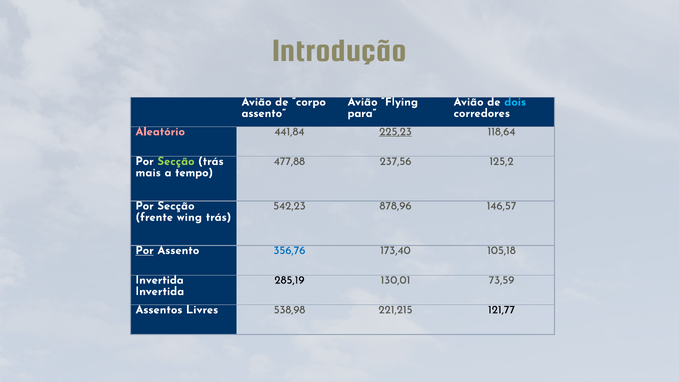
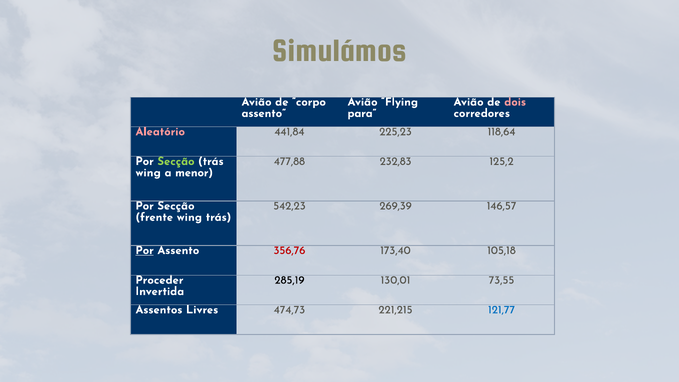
Introdução: Introdução -> Simulámos (339, 51)
dois colour: light blue -> pink (515, 102)
225,23 underline: present -> none (396, 132)
237,56: 237,56 -> 232,83 (396, 161)
mais: mais -> wing (148, 173)
tempo: tempo -> menor (194, 173)
878,96: 878,96 -> 269,39 (396, 206)
356,76 colour: blue -> red (289, 250)
Invertida: Invertida -> Proceder (160, 280)
73,59: 73,59 -> 73,55 (501, 280)
538,98: 538,98 -> 474,73 (289, 310)
121,77 colour: black -> blue (501, 310)
